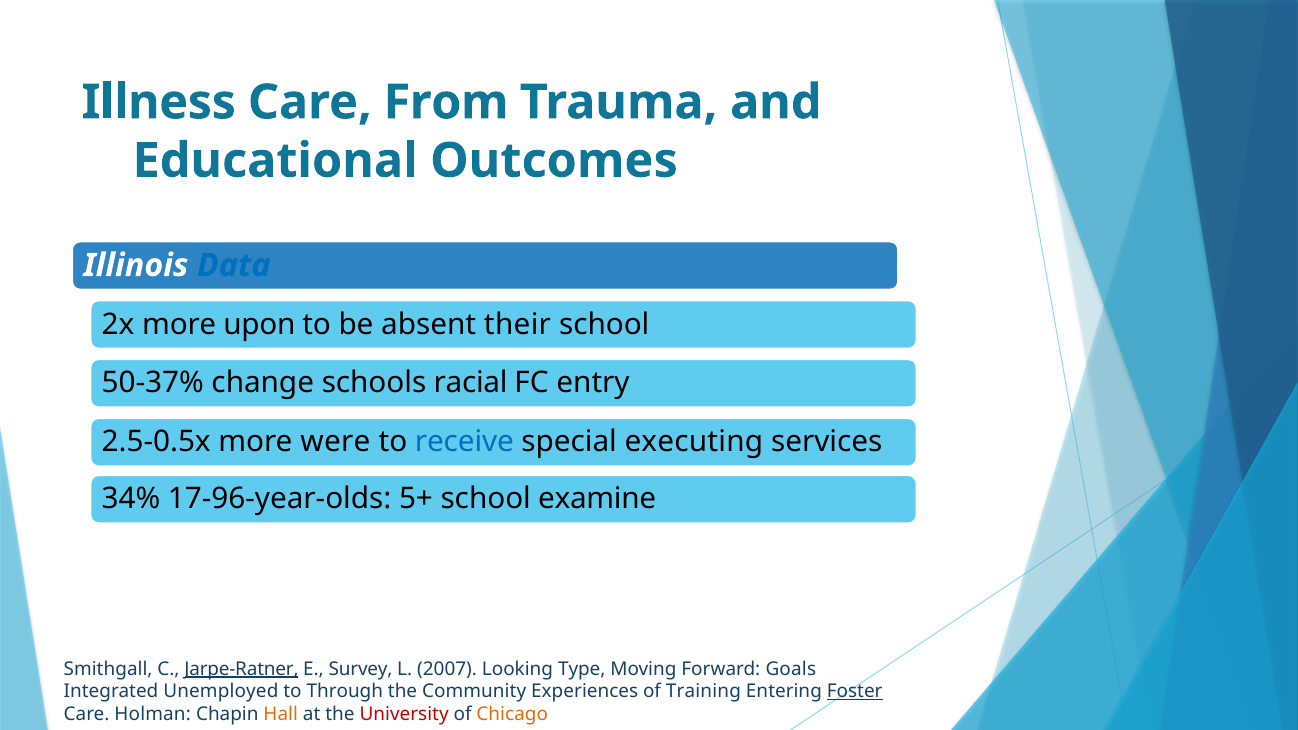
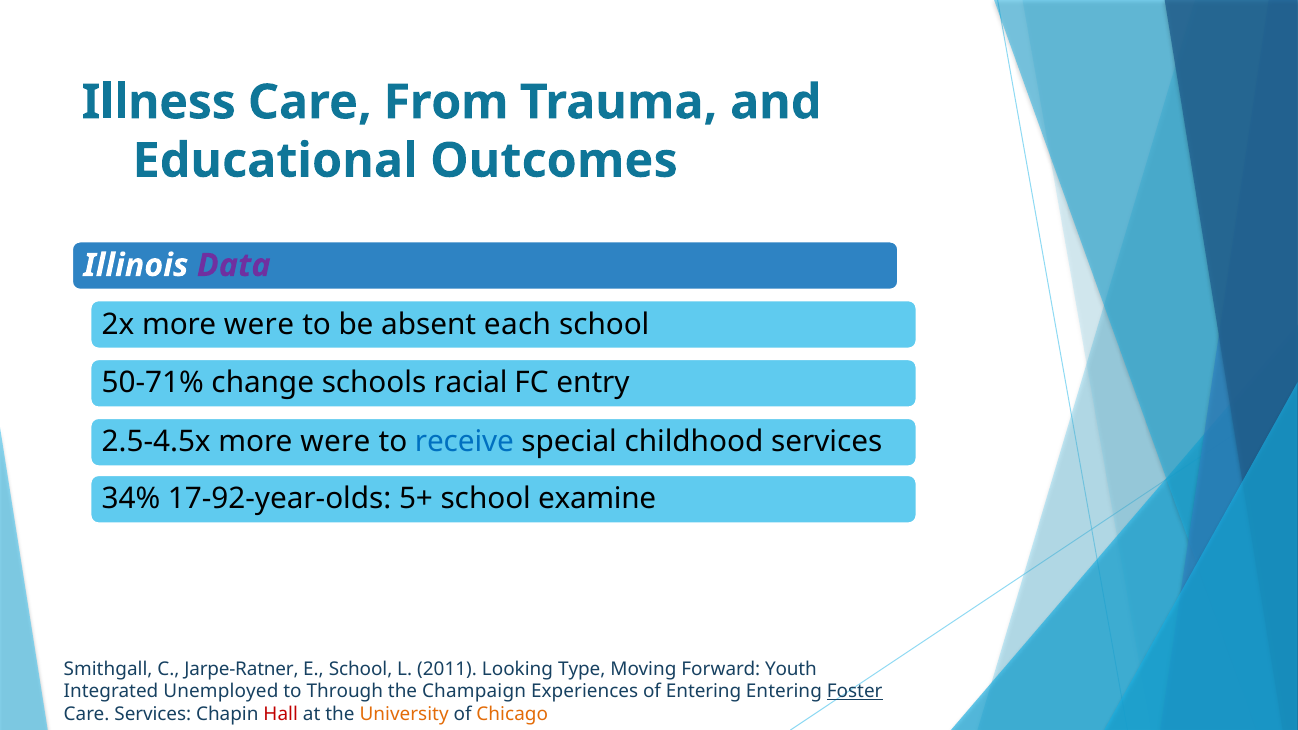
Data colour: blue -> purple (234, 265)
2x more upon: upon -> were (259, 324)
their: their -> each (518, 324)
50-37%: 50-37% -> 50-71% (153, 383)
2.5-0.5x: 2.5-0.5x -> 2.5-4.5x (156, 442)
executing: executing -> childhood (694, 442)
17-96-year-olds: 17-96-year-olds -> 17-92-year-olds (280, 499)
Jarpe-Ratner underline: present -> none (241, 669)
E Survey: Survey -> School (361, 669)
2007: 2007 -> 2011 (447, 669)
Goals: Goals -> Youth (791, 669)
Community: Community -> Champaign (474, 692)
of Training: Training -> Entering (704, 692)
Care Holman: Holman -> Services (153, 714)
Hall colour: orange -> red (281, 714)
University colour: red -> orange (404, 714)
